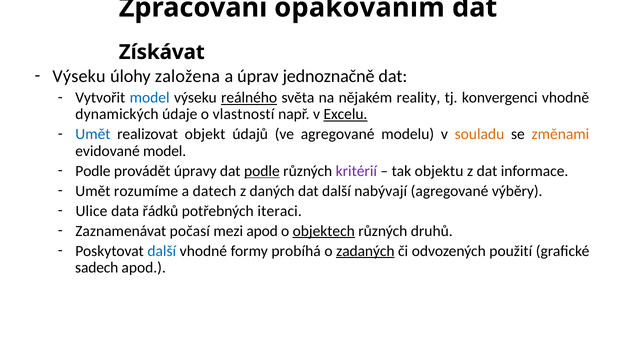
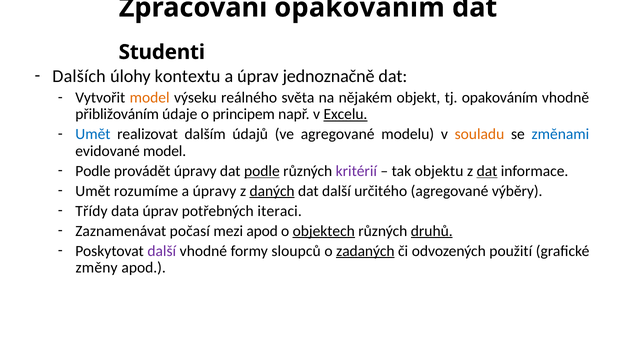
Získávat: Získávat -> Studenti (162, 52)
Výseku: Výseku -> Dalších (79, 76)
založena: založena -> kontextu (188, 76)
model colour: blue -> orange (150, 98)
reálného underline: present -> none (249, 98)
reality: reality -> objekt (418, 98)
tj konvergenci: konvergenci -> opakováním (500, 98)
dynamických: dynamických -> přibližováním (117, 114)
vlastností: vlastností -> principem (244, 114)
objekt: objekt -> dalším (205, 134)
změnami colour: orange -> blue (560, 134)
dat underline: none -> present (487, 171)
a datech: datech -> úpravy (214, 191)
daných underline: none -> present (272, 191)
nabývají: nabývají -> určitého (381, 191)
Ulice: Ulice -> Třídy (91, 211)
data řádků: řádků -> úprav (160, 211)
druhů underline: none -> present (432, 231)
další colour: blue -> purple (162, 251)
probíhá: probíhá -> sloupců (296, 251)
sadech: sadech -> změny (97, 267)
